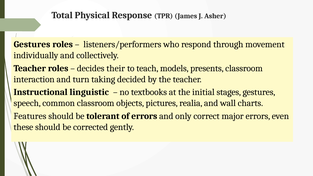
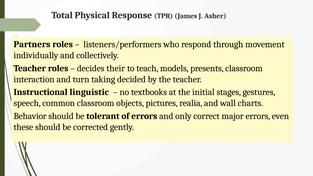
Gestures: Gestures -> Partners (32, 44)
Features: Features -> Behavior (30, 116)
